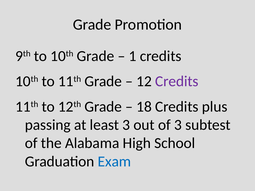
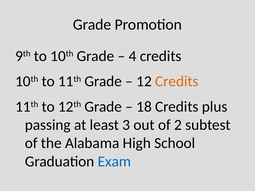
1: 1 -> 4 (133, 56)
Credits colour: purple -> orange (177, 81)
of 3: 3 -> 2 (178, 125)
